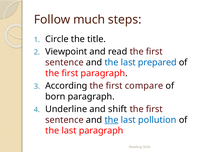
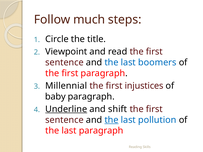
prepared: prepared -> boomers (157, 63)
According: According -> Millennial (66, 86)
compare: compare -> injustices (144, 86)
born: born -> baby (55, 97)
Underline underline: none -> present (66, 109)
